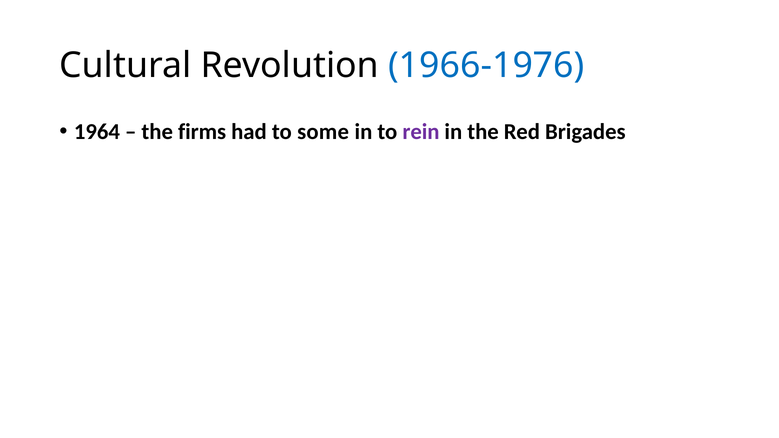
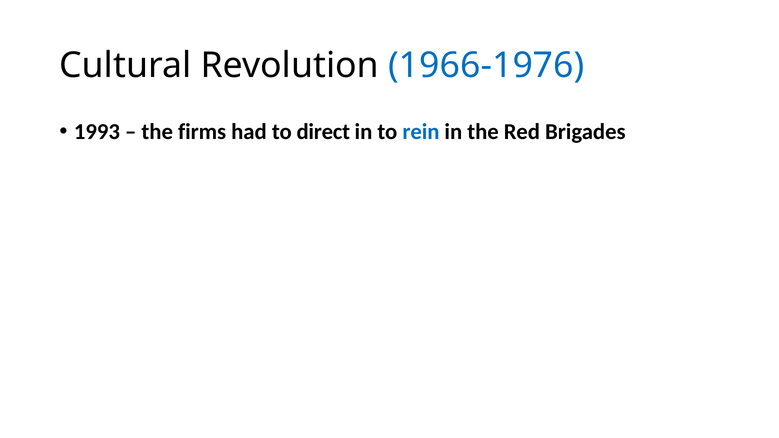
1964: 1964 -> 1993 (97, 132)
some: some -> direct (323, 132)
rein colour: purple -> blue (421, 132)
